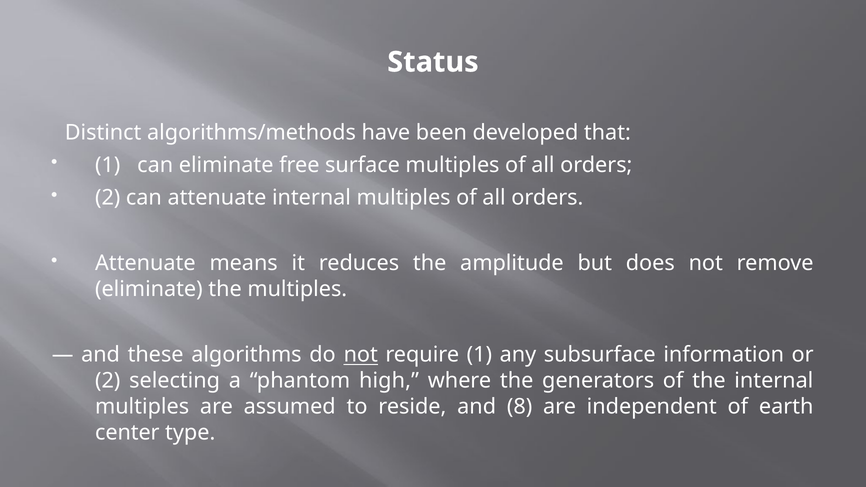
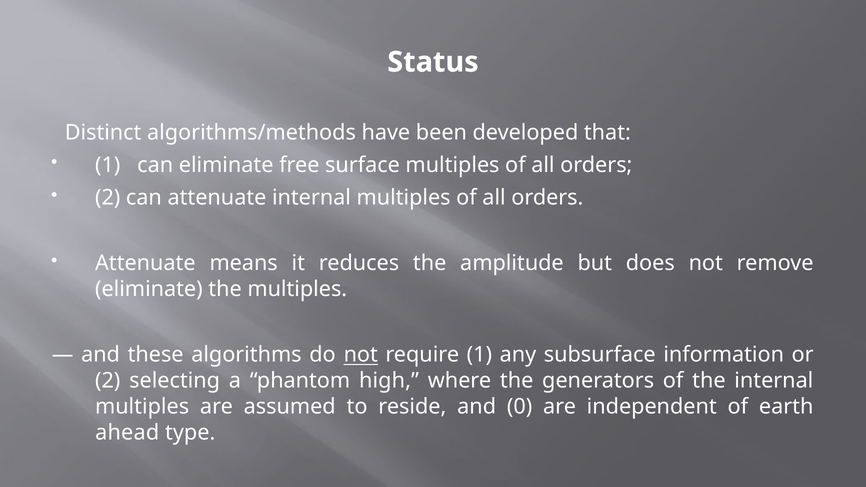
8: 8 -> 0 (520, 407)
center: center -> ahead (127, 433)
